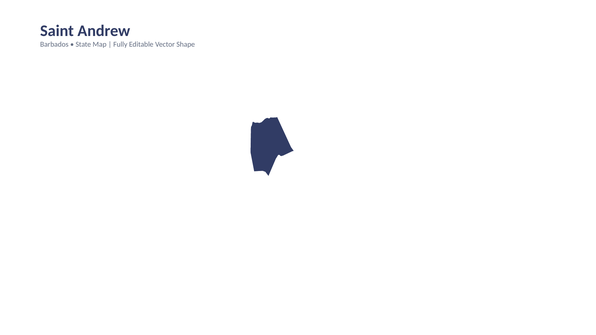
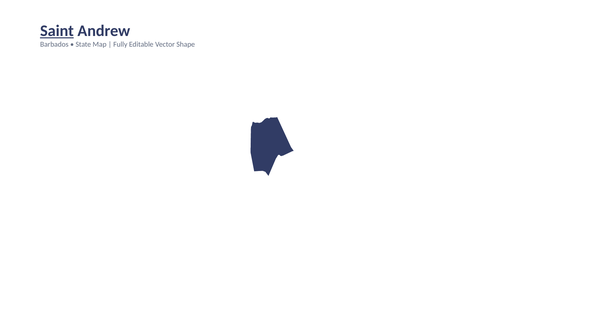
Saint underline: none -> present (57, 31)
